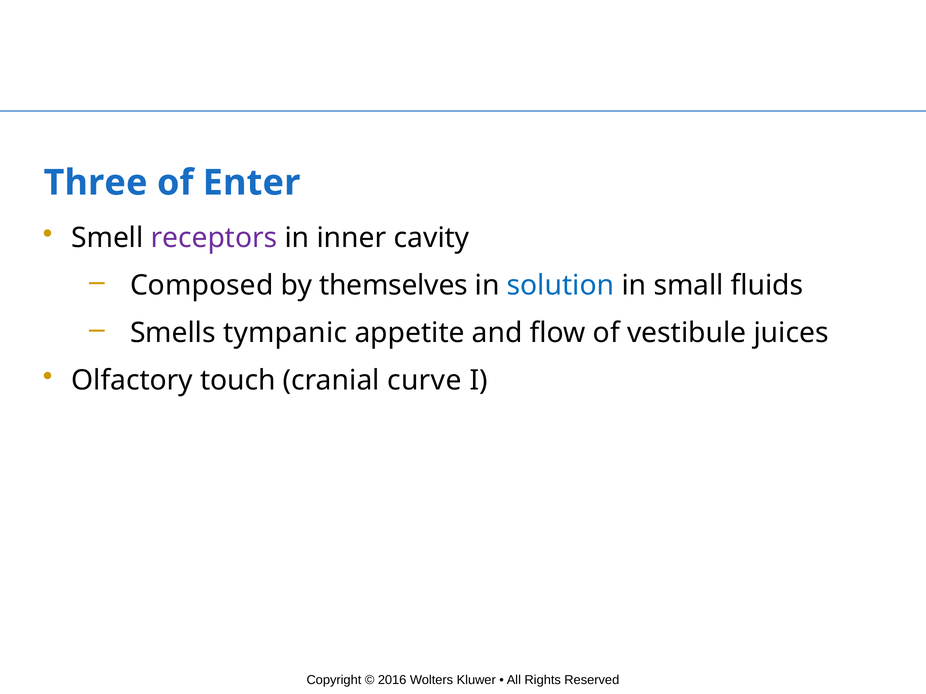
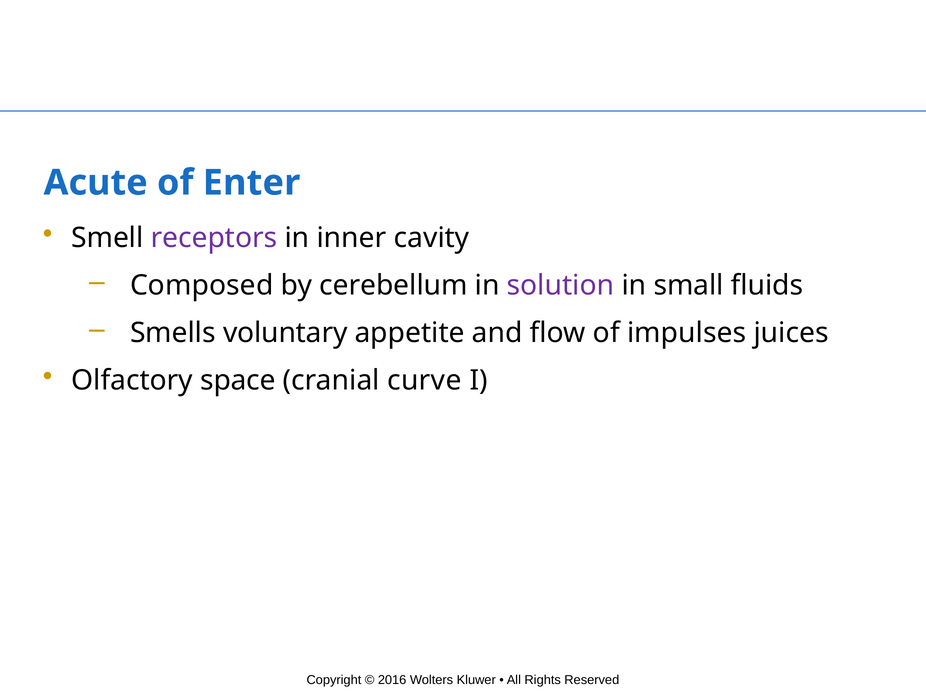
Three: Three -> Acute (96, 183)
themselves: themselves -> cerebellum (393, 286)
solution colour: blue -> purple (561, 286)
tympanic: tympanic -> voluntary (285, 333)
vestibule: vestibule -> impulses (687, 333)
touch: touch -> space (238, 381)
